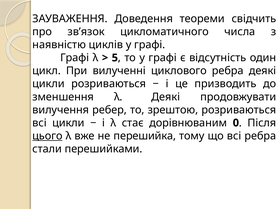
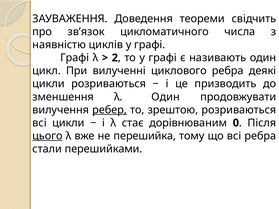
5: 5 -> 2 (115, 58)
відсутність: відсутність -> називають (218, 58)
λ Деякі: Деякі -> Один (166, 97)
ребер underline: none -> present (110, 110)
